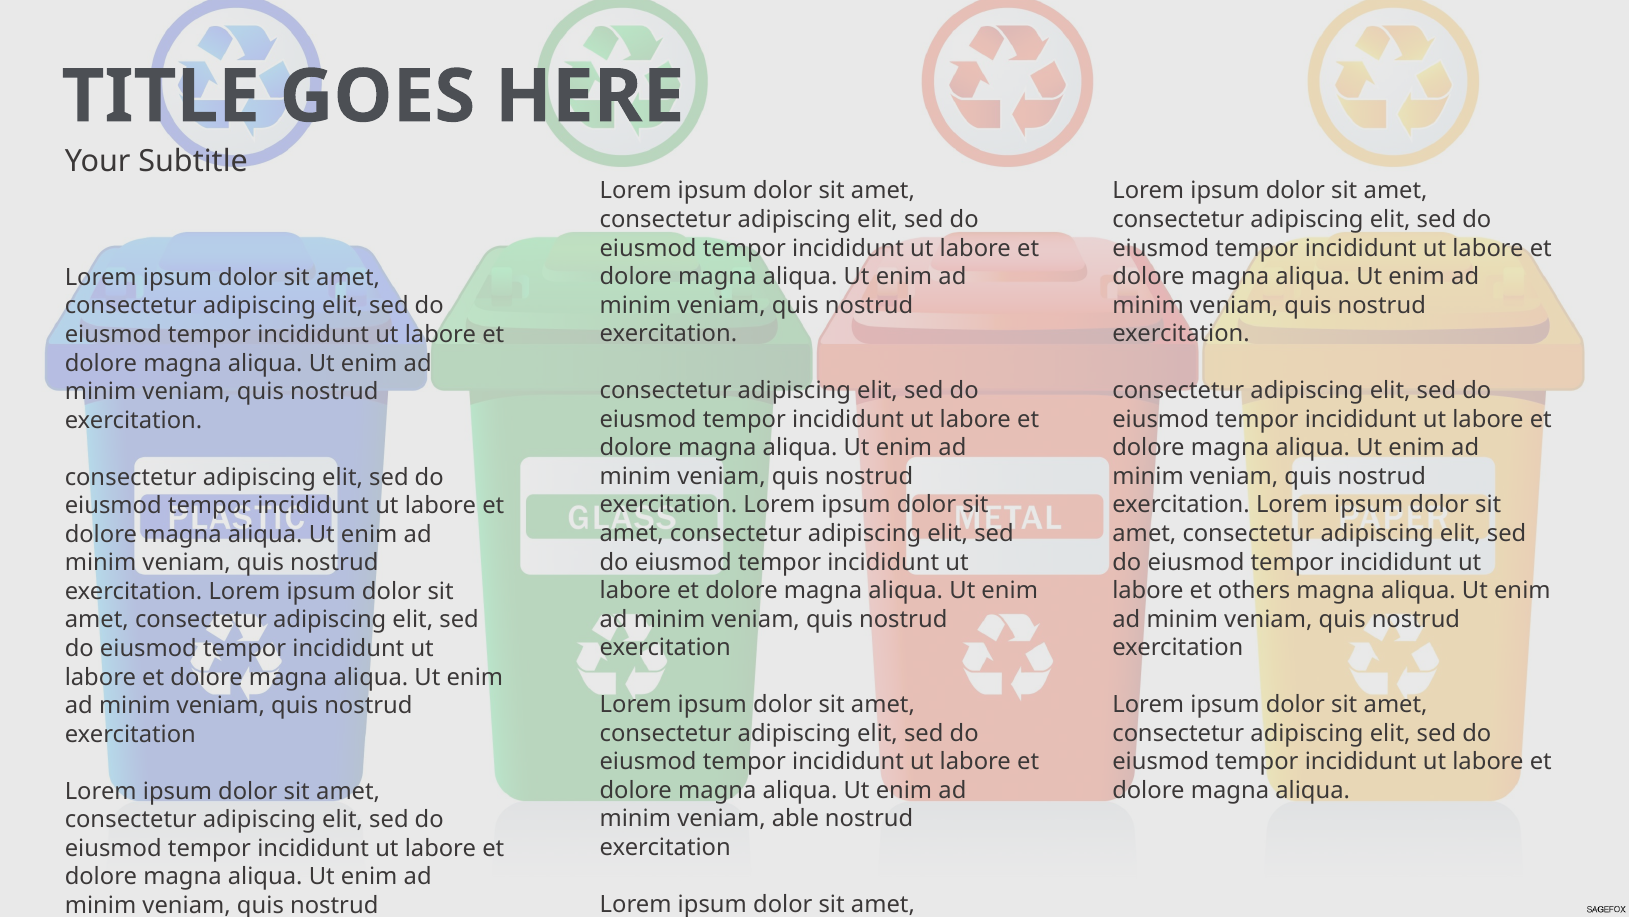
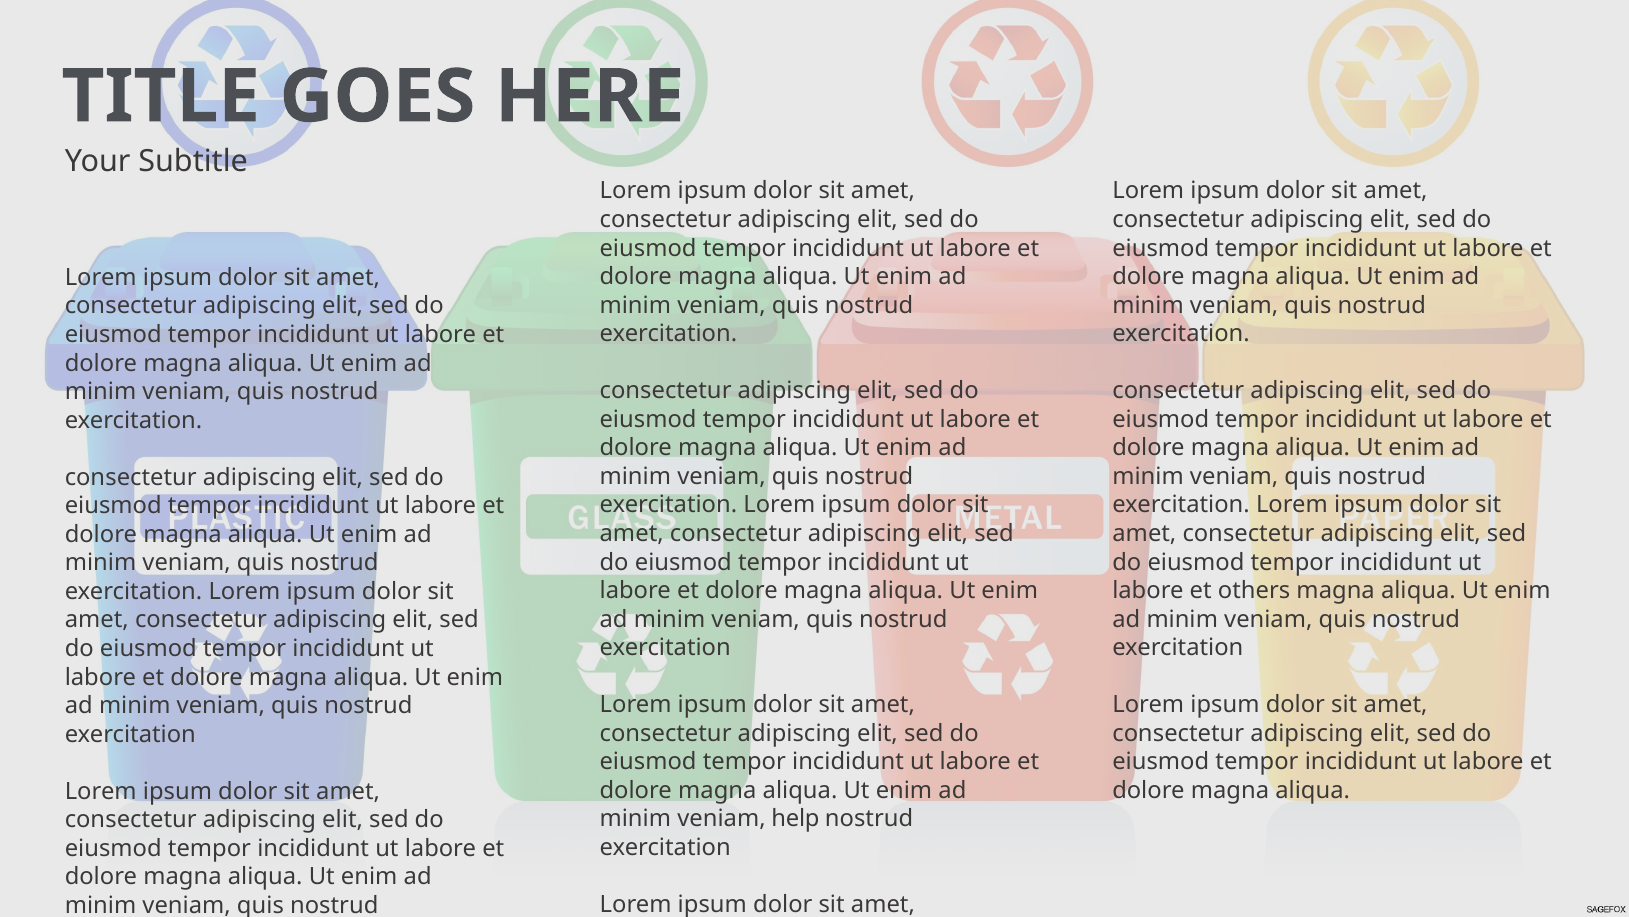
able: able -> help (795, 819)
